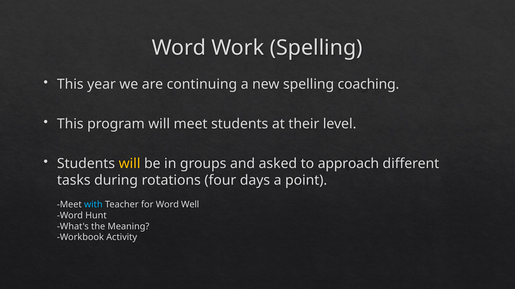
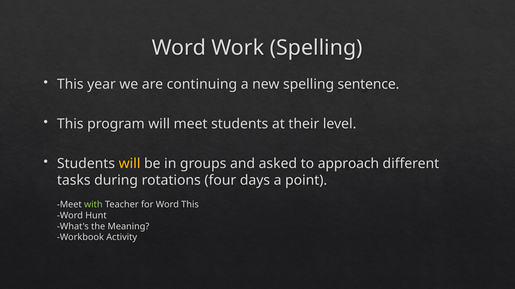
coaching: coaching -> sentence (368, 84)
with colour: light blue -> light green (93, 205)
Word Well: Well -> This (190, 205)
